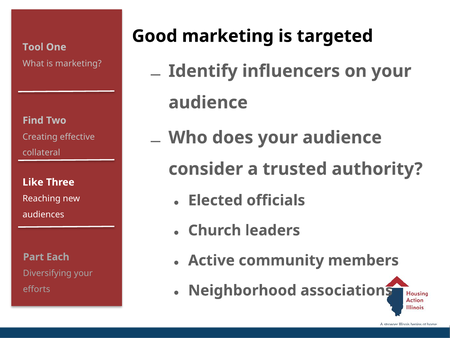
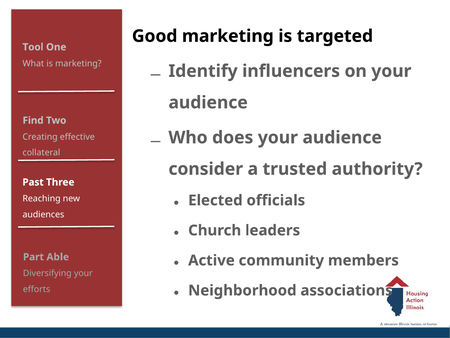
Like: Like -> Past (33, 182)
Each: Each -> Able (58, 257)
